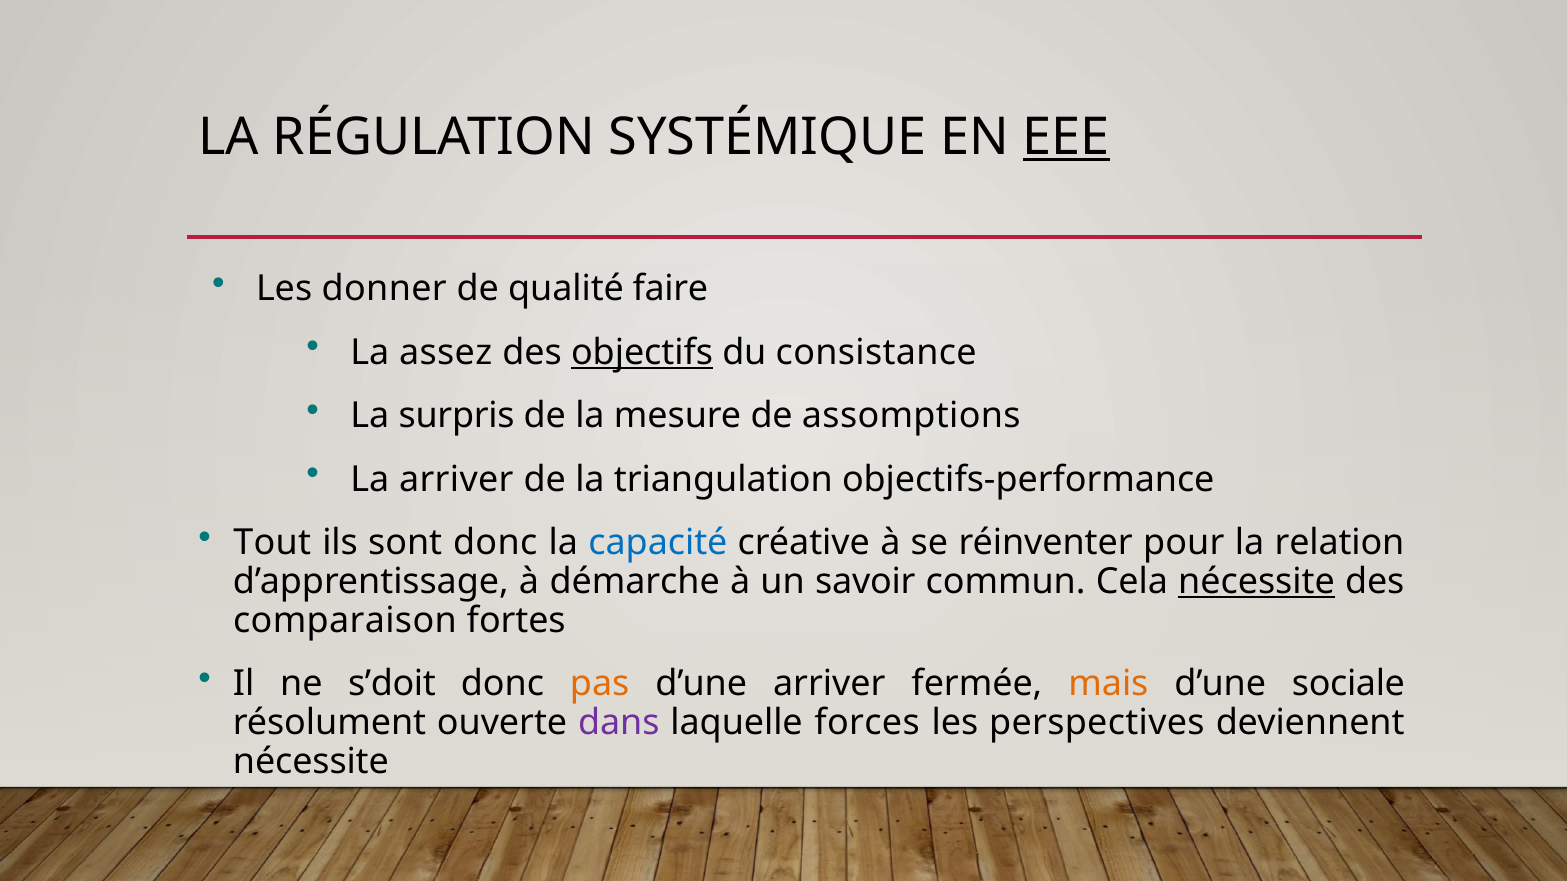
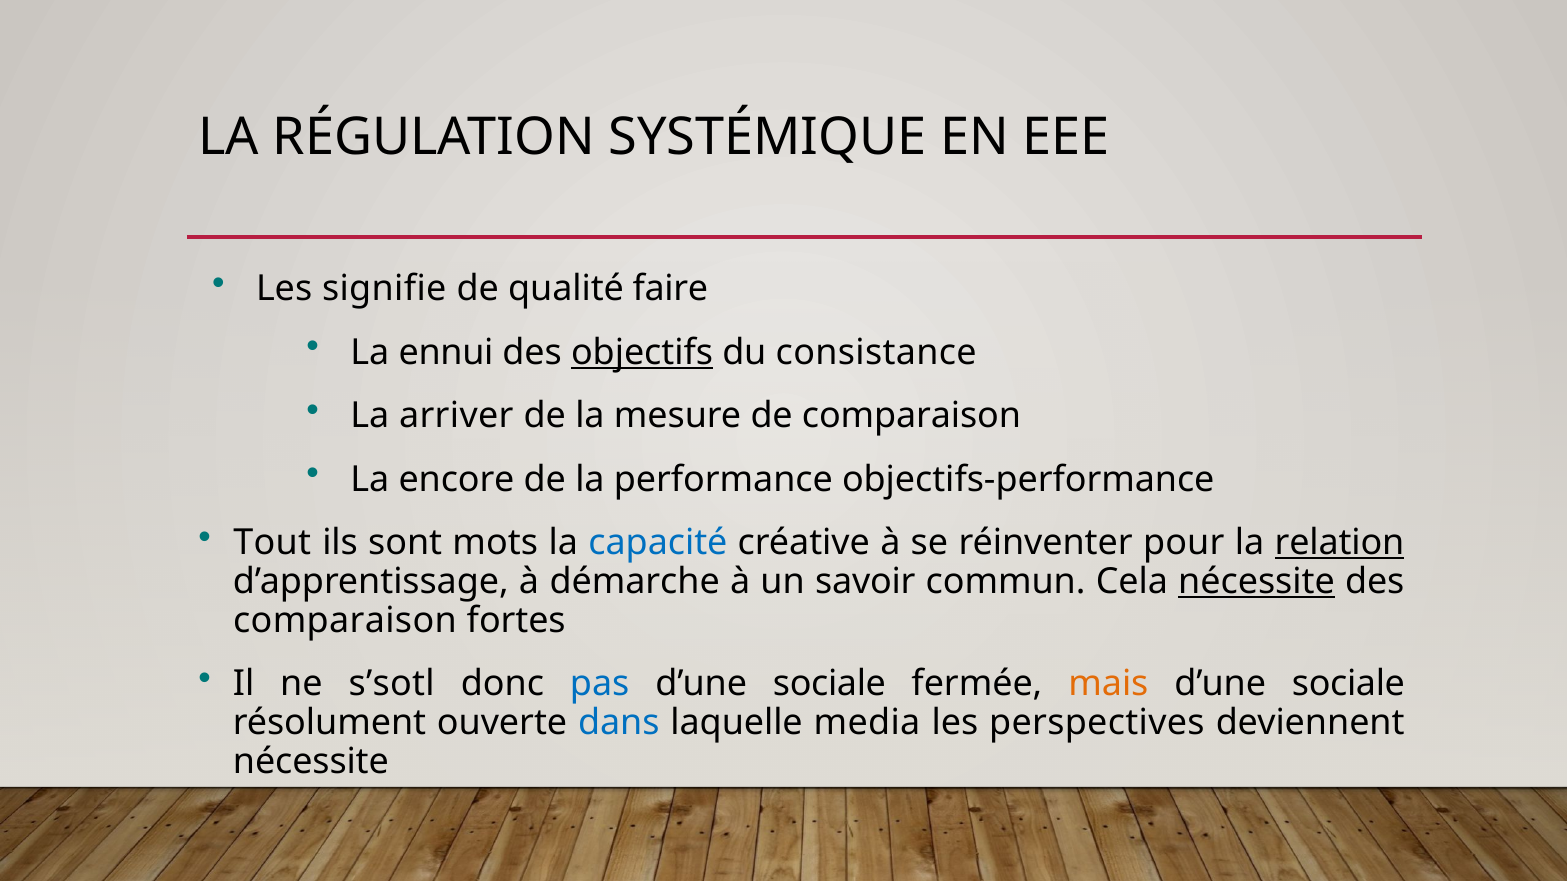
EEE underline: present -> none (1066, 137)
donner: donner -> signifie (384, 289)
assez: assez -> ennui (446, 353)
surpris: surpris -> arriver (456, 416)
de assomptions: assomptions -> comparaison (912, 416)
La arriver: arriver -> encore (457, 480)
triangulation: triangulation -> performance (723, 480)
sont donc: donc -> mots (495, 543)
relation underline: none -> present (1339, 543)
s’doit: s’doit -> s’sotl (392, 684)
pas colour: orange -> blue (600, 684)
arriver: arriver -> sociale (829, 684)
dans colour: purple -> blue (619, 723)
forces: forces -> media (867, 723)
